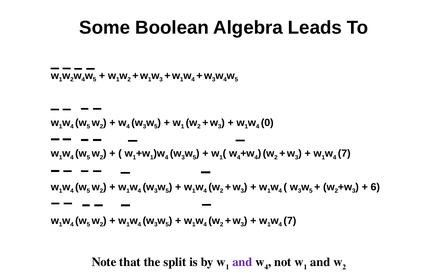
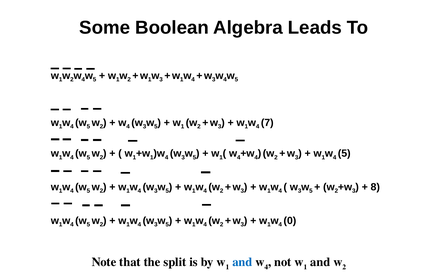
0: 0 -> 7 (267, 123)
7: 7 -> 5 (344, 153)
6: 6 -> 8 (375, 187)
7: 7 -> 0 (290, 221)
and colour: purple -> blue (242, 262)
